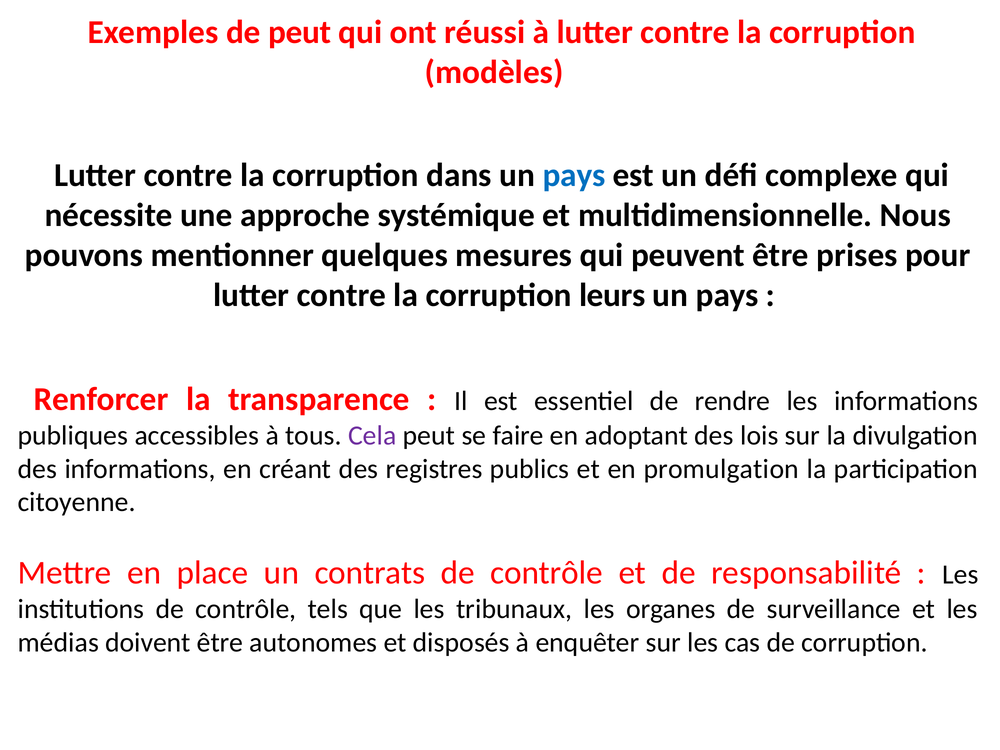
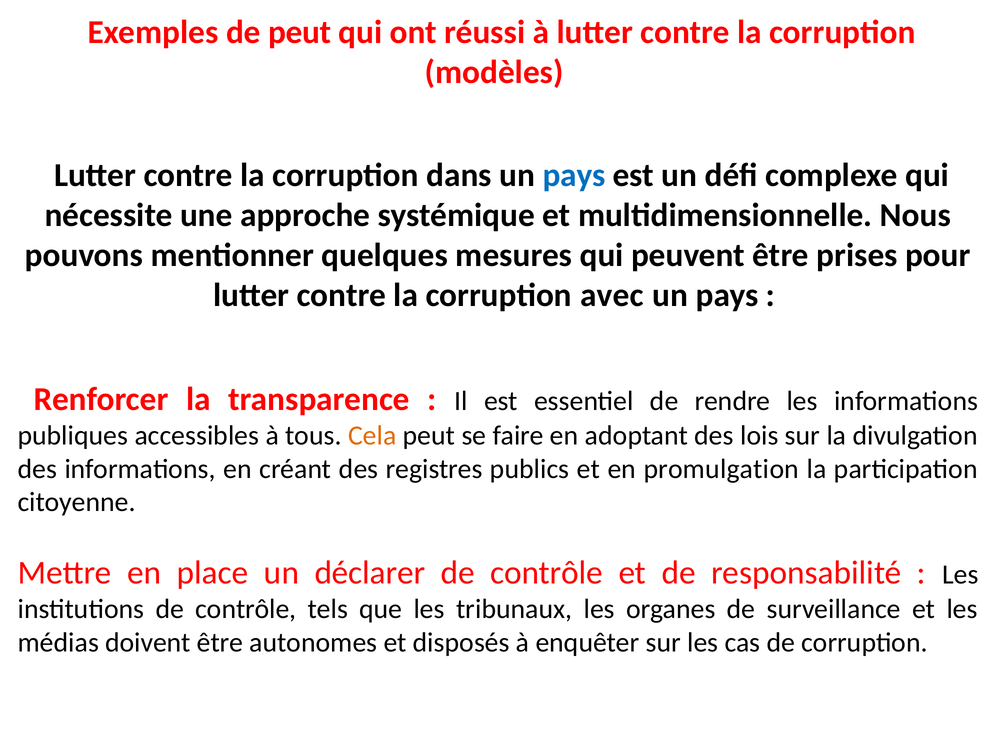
leurs: leurs -> avec (612, 295)
Cela colour: purple -> orange (372, 436)
contrats: contrats -> déclarer (370, 573)
